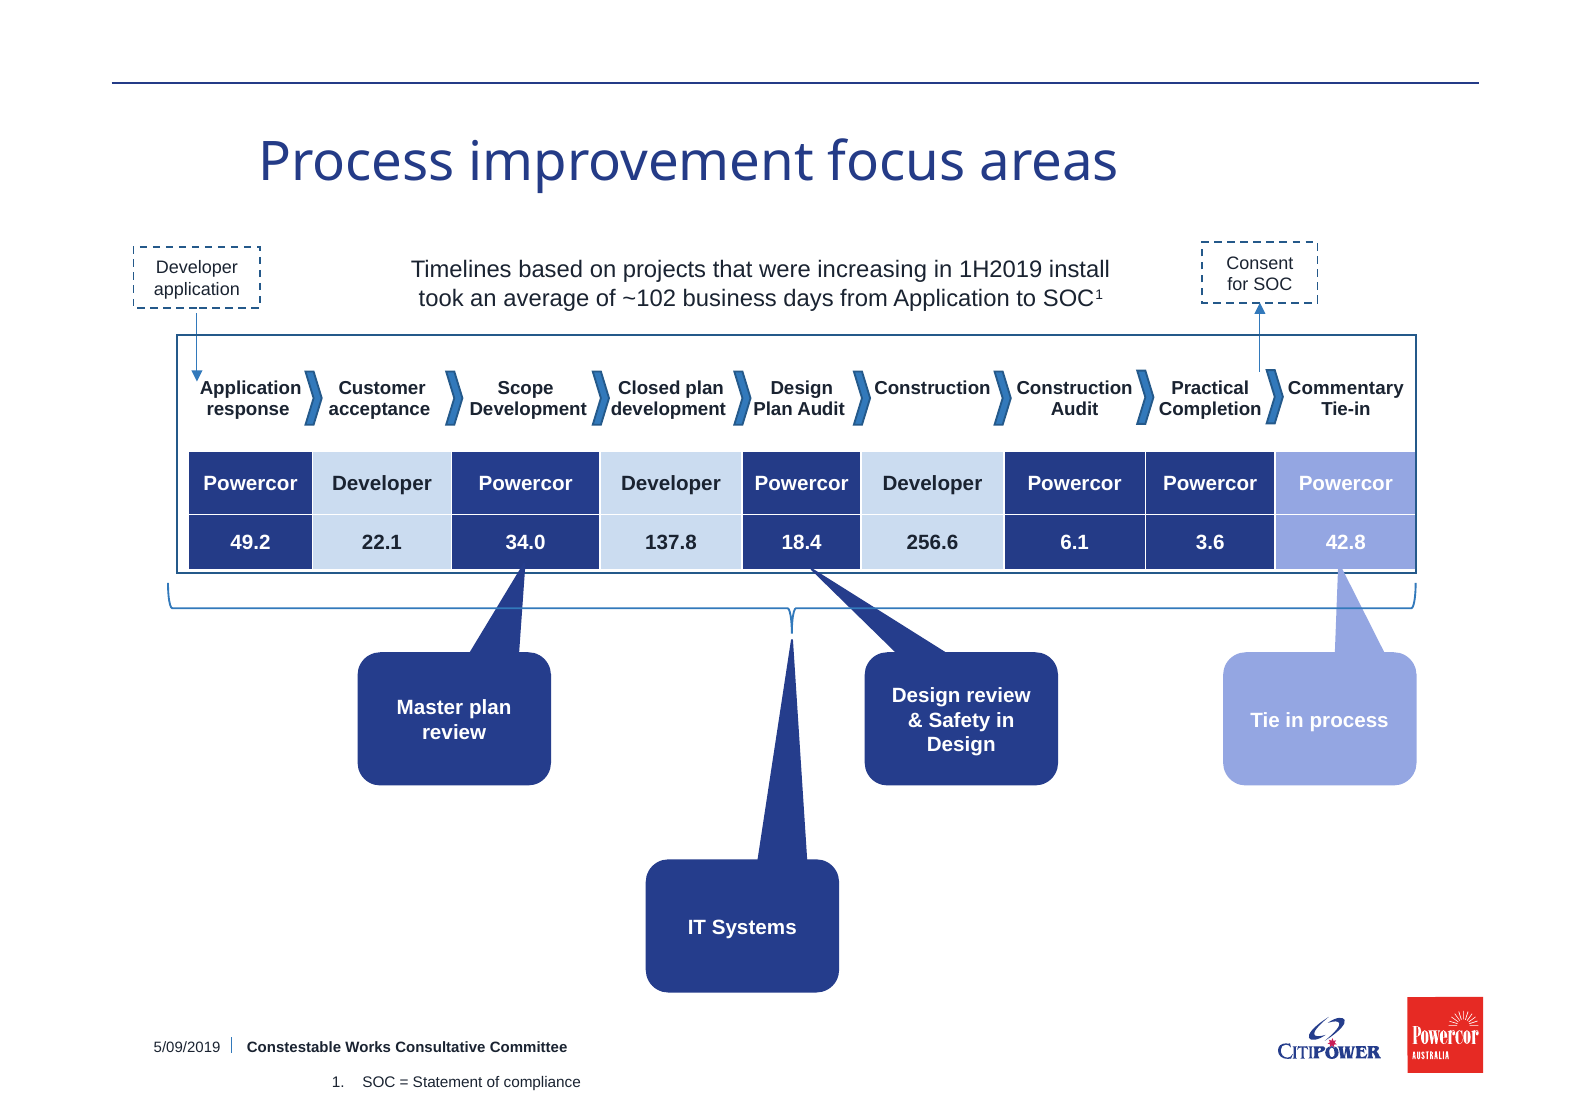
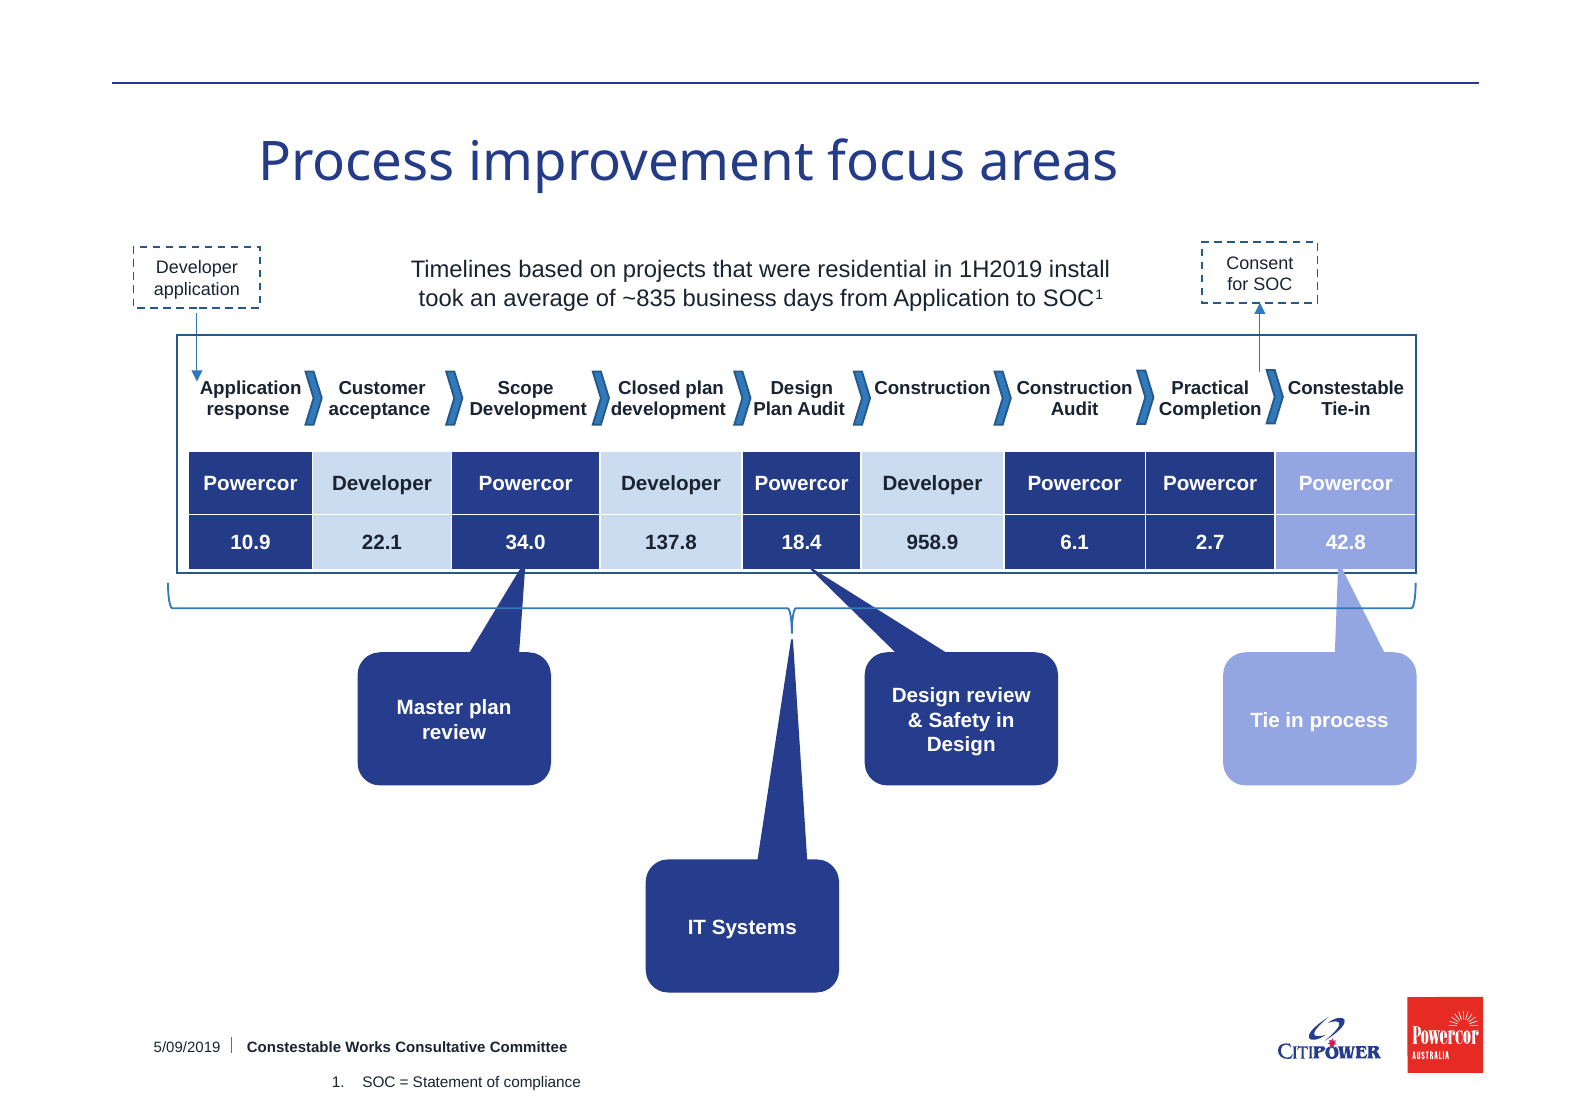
increasing: increasing -> residential (872, 270)
~102: ~102 -> ~835 (649, 298)
Commentary: Commentary -> Constestable (1346, 388)
49.2: 49.2 -> 10.9 (251, 542)
256.6: 256.6 -> 958.9 (932, 542)
3.6: 3.6 -> 2.7 (1210, 542)
